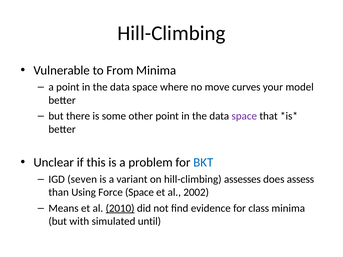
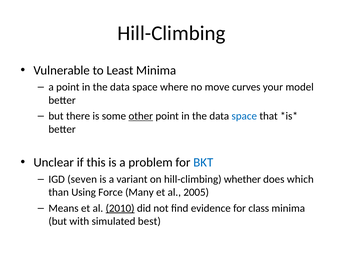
From: From -> Least (120, 70)
other underline: none -> present (141, 116)
space colour: purple -> blue (244, 116)
assesses: assesses -> whether (242, 179)
assess: assess -> which (300, 179)
Force Space: Space -> Many (139, 193)
2002: 2002 -> 2005 (196, 193)
until: until -> best (149, 222)
